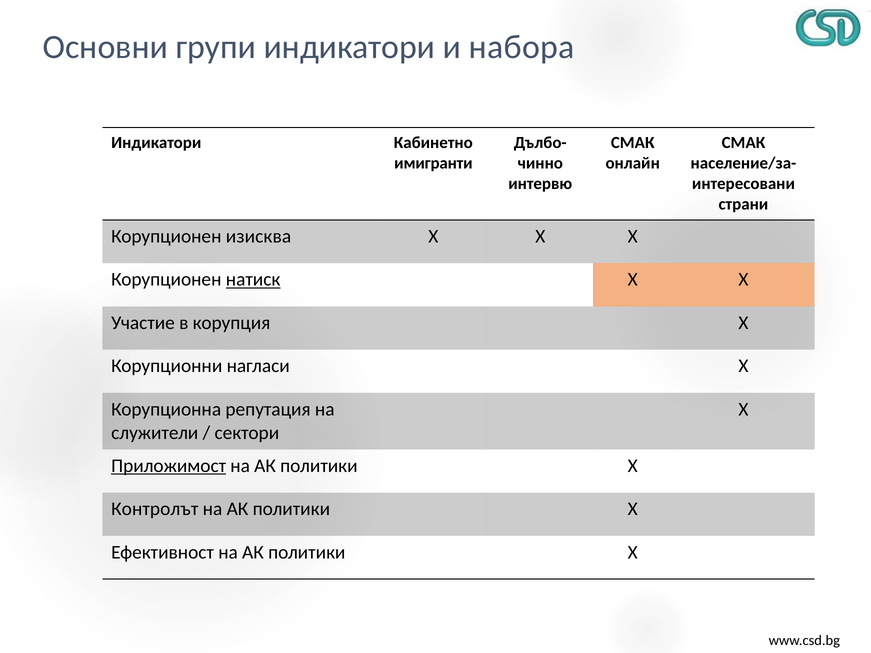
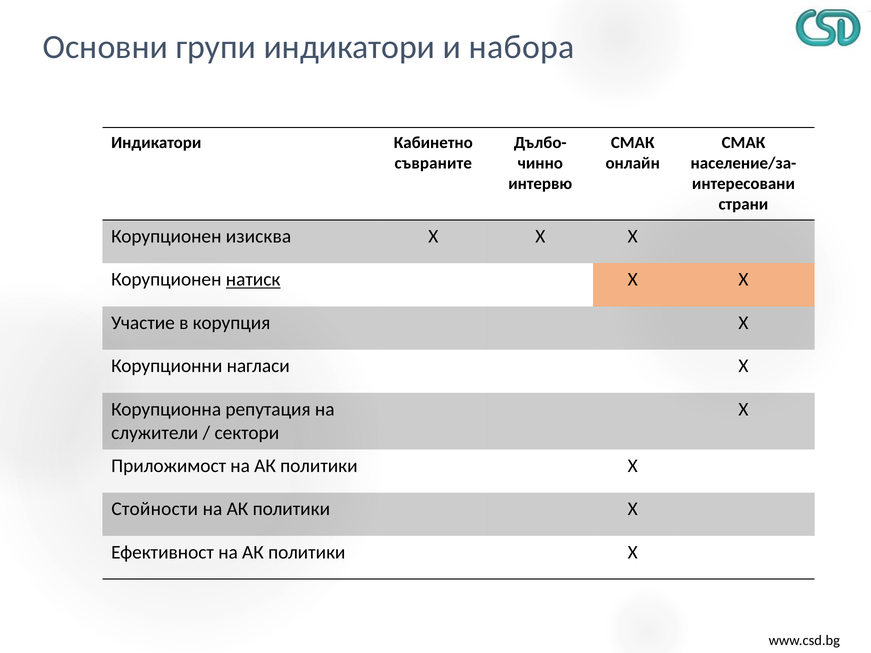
имигранти: имигранти -> съвраните (433, 163)
Приложимост underline: present -> none (169, 466)
Контролът: Контролът -> Стойности (155, 509)
